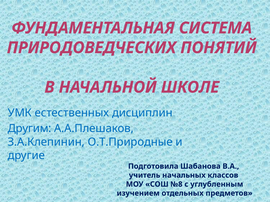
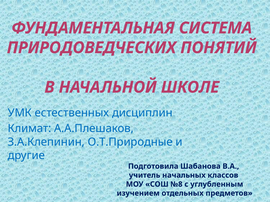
Другим: Другим -> Климат (29, 129)
